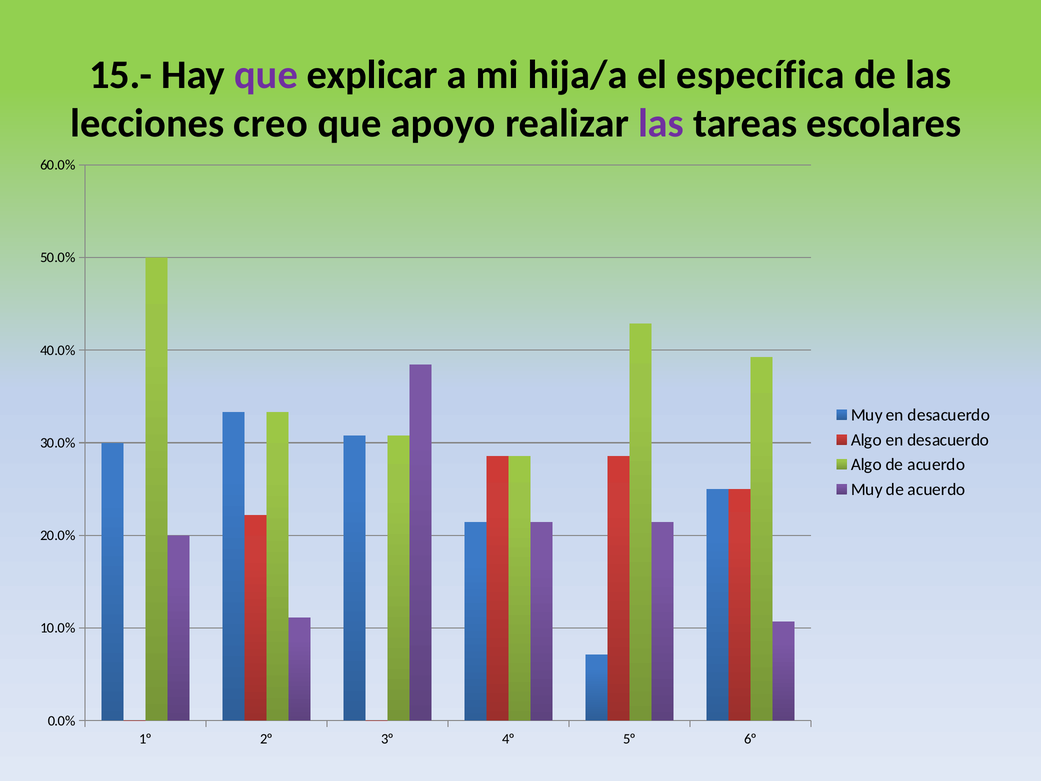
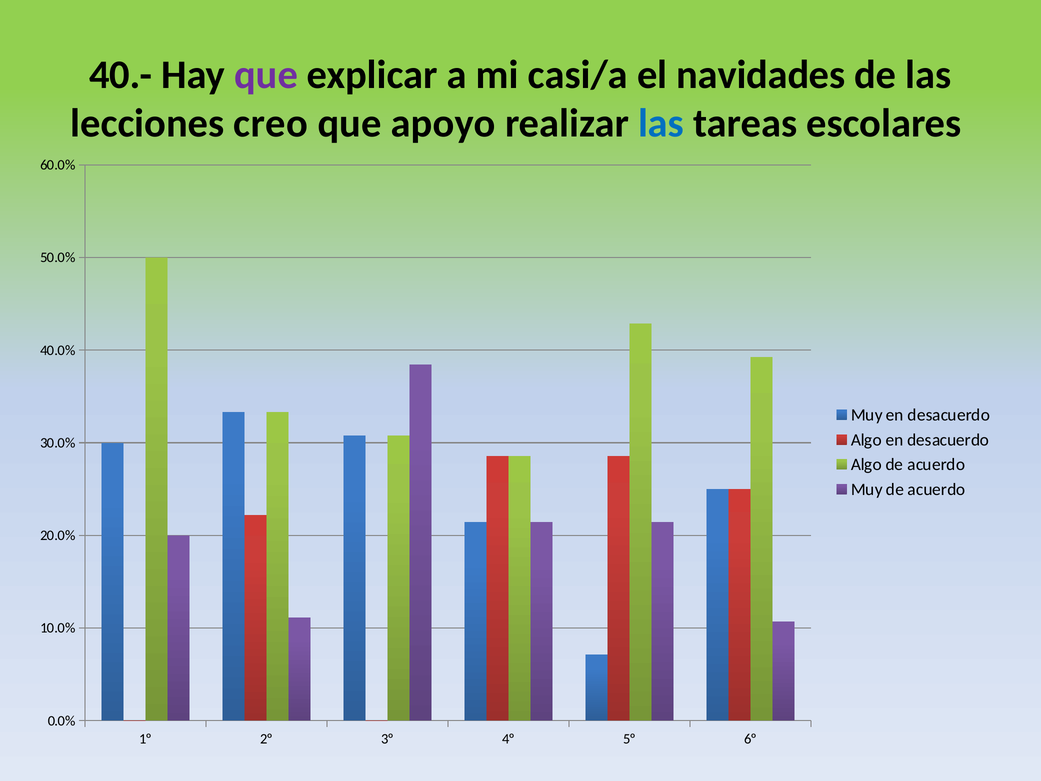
15.-: 15.- -> 40.- (121, 75)
hija/a: hija/a -> casi/a (578, 75)
específica: específica -> navidades (761, 75)
las colour: purple -> blue (661, 123)
